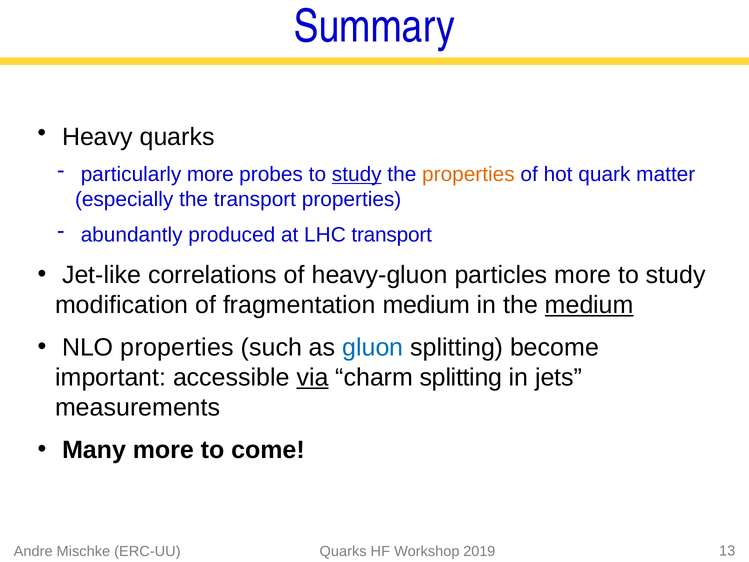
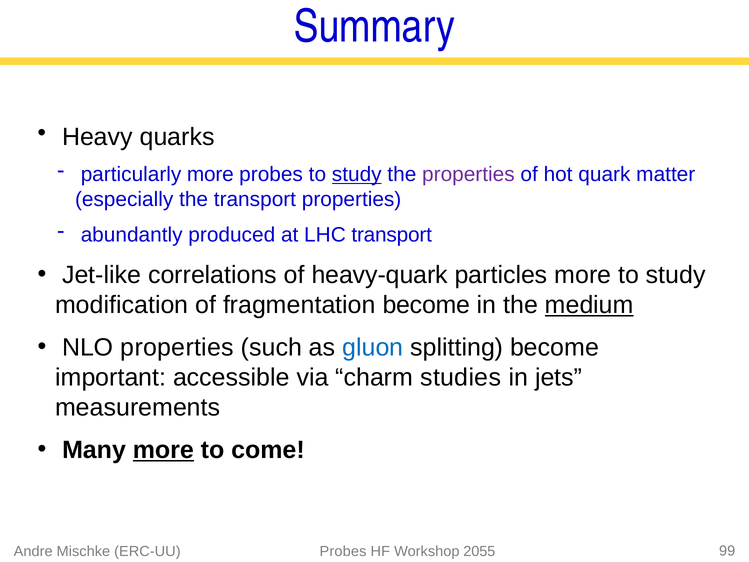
properties colour: orange -> purple (468, 174)
heavy-gluon: heavy-gluon -> heavy-quark (380, 275)
fragmentation medium: medium -> become (426, 305)
via underline: present -> none (312, 377)
charm splitting: splitting -> studies (461, 377)
more underline: none -> present (163, 450)
Quarks: Quarks -> Probes (343, 551)
2019: 2019 -> 2055 (479, 551)
13: 13 -> 99 (727, 551)
